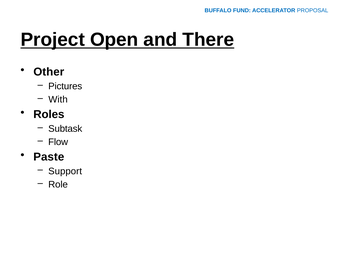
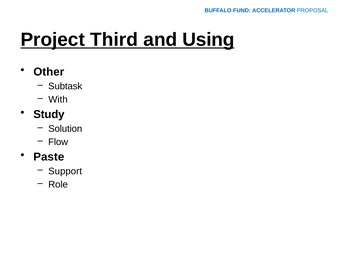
Open: Open -> Third (114, 40)
There: There -> Using (208, 40)
Pictures: Pictures -> Subtask (65, 86)
Roles: Roles -> Study (49, 115)
Subtask: Subtask -> Solution (65, 129)
